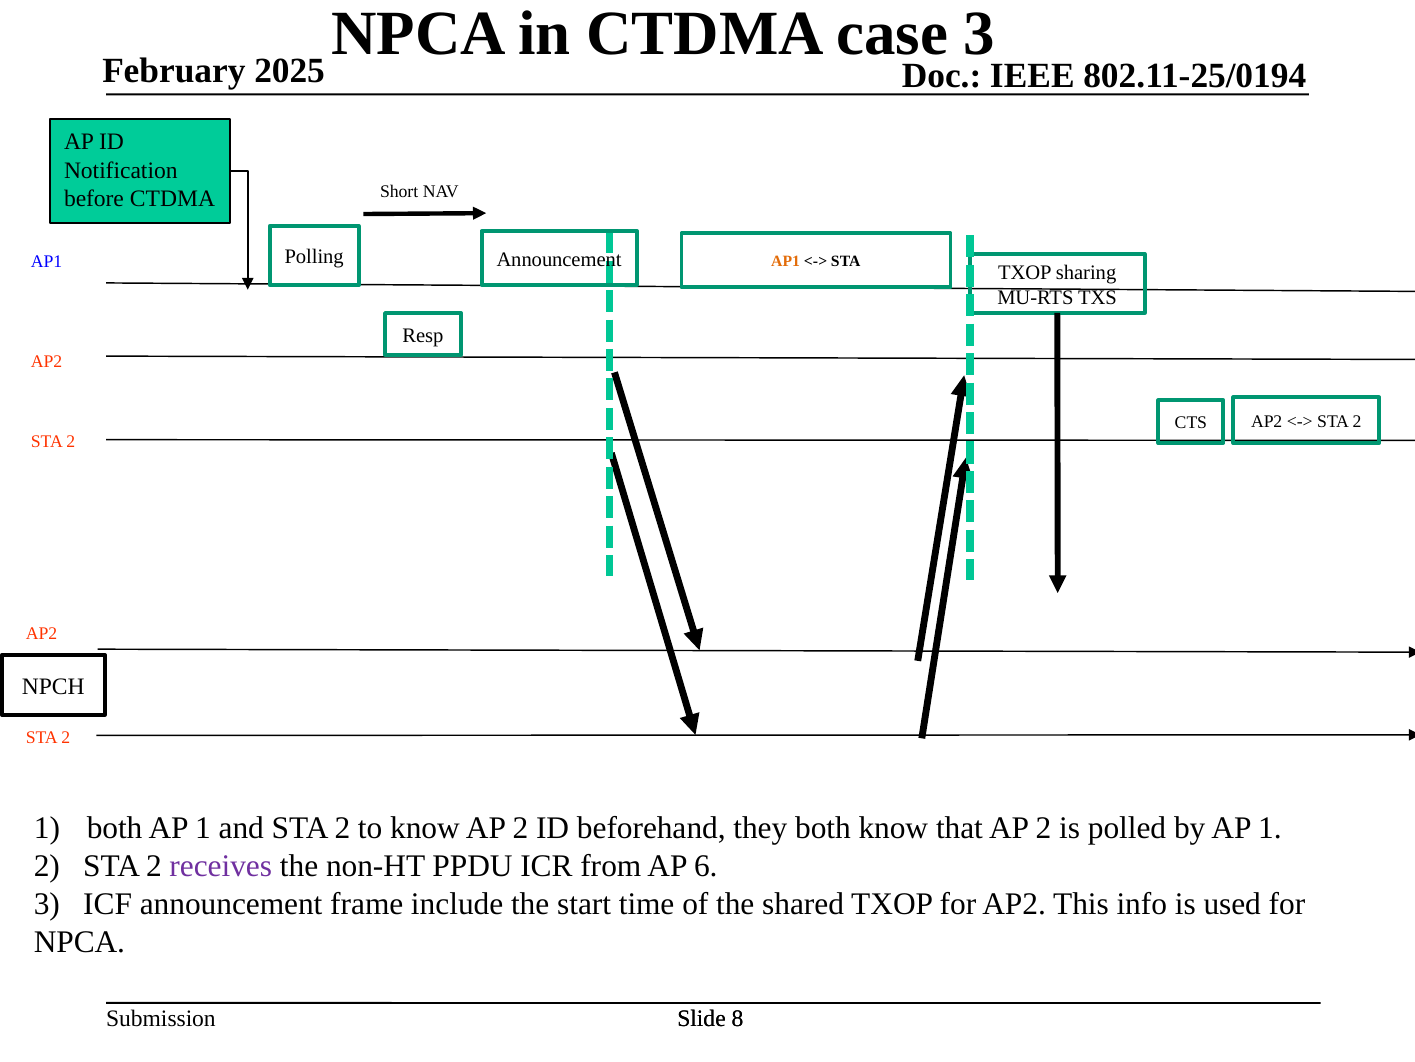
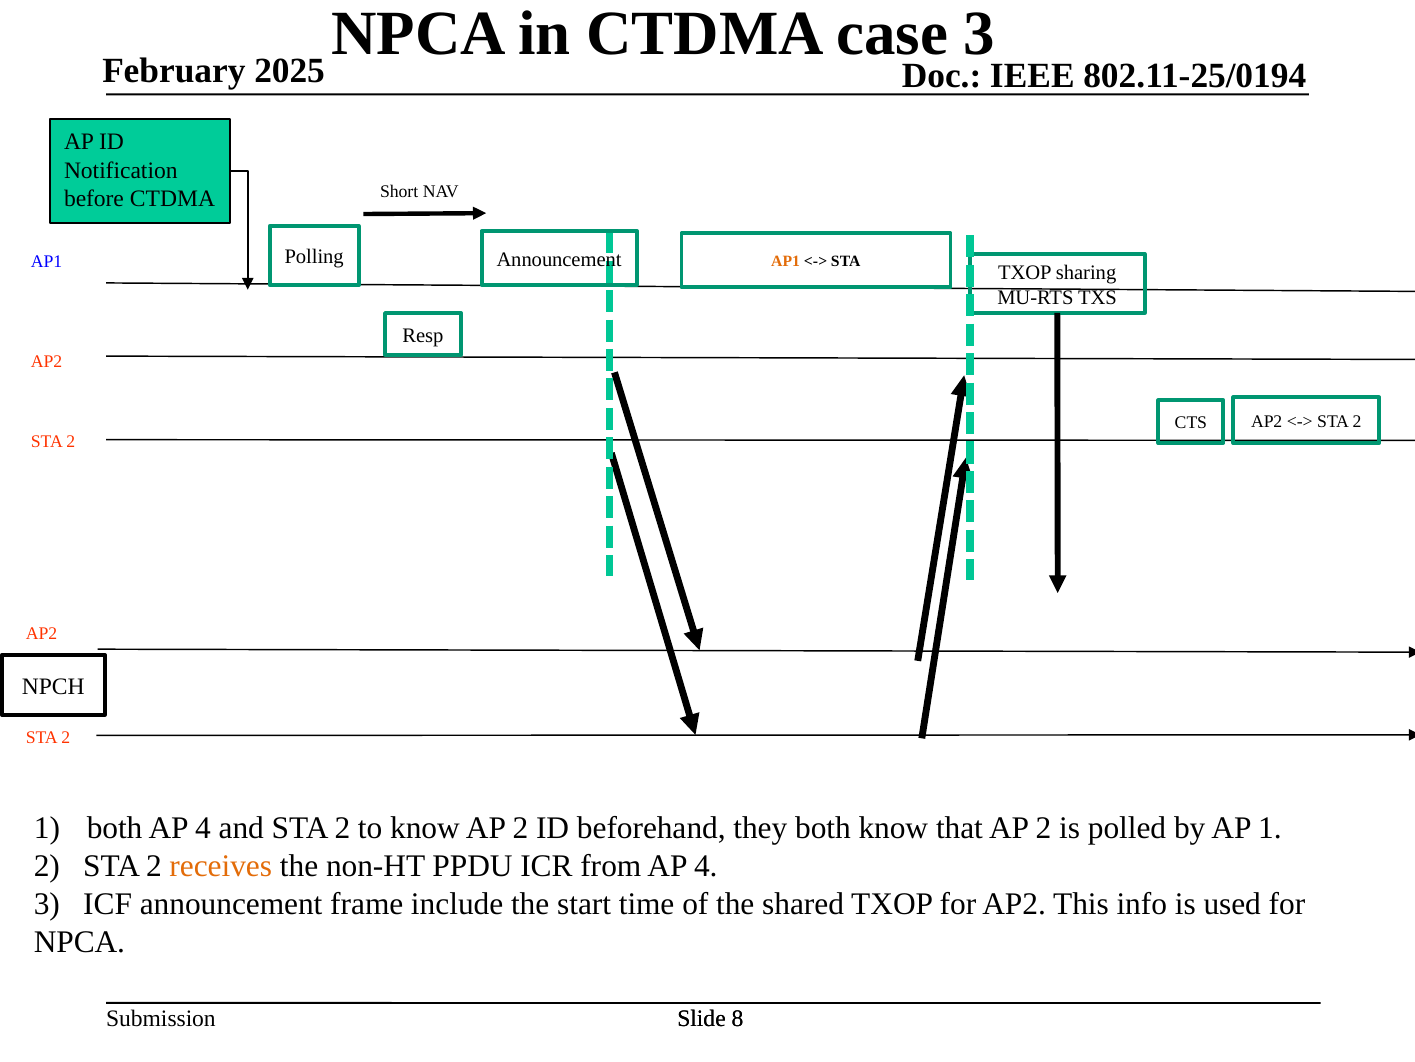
both AP 1: 1 -> 4 (203, 828)
receives colour: purple -> orange (221, 866)
from AP 6: 6 -> 4 (706, 866)
